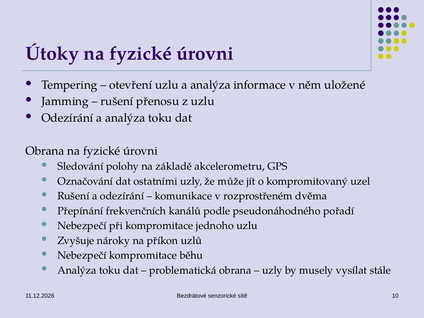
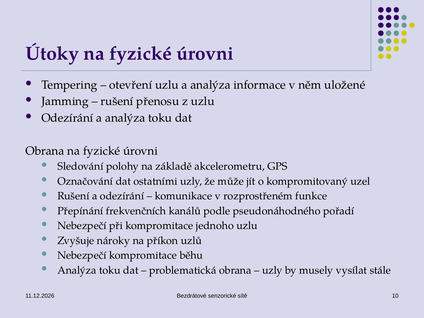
dvěma: dvěma -> funkce (311, 196)
